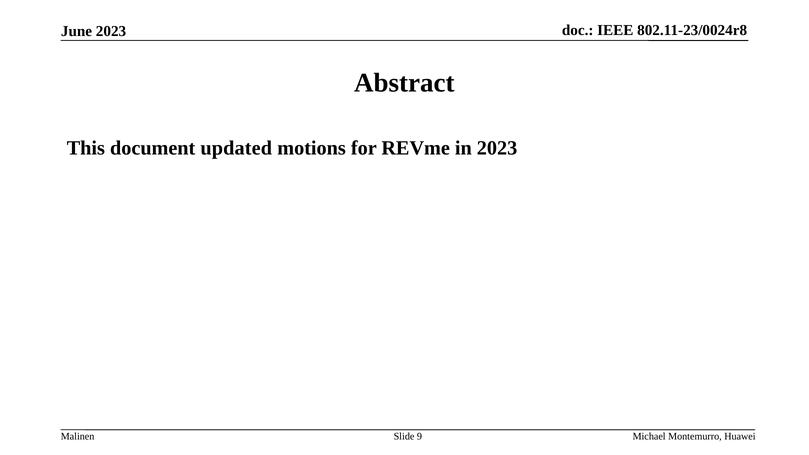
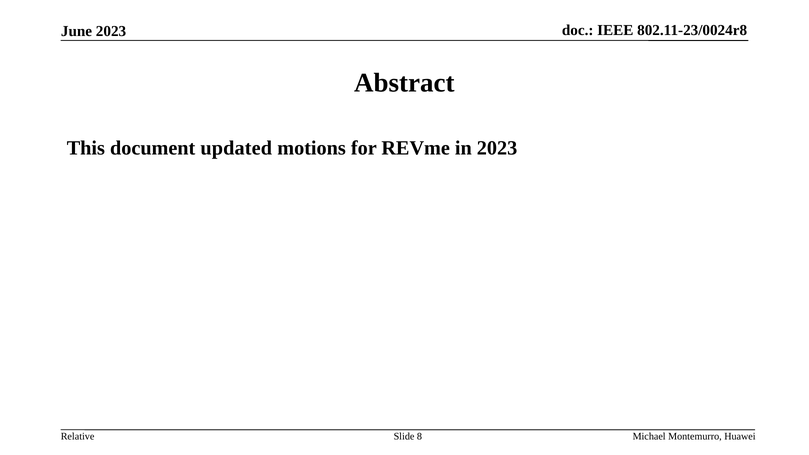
Malinen: Malinen -> Relative (78, 436)
9: 9 -> 8 (419, 436)
